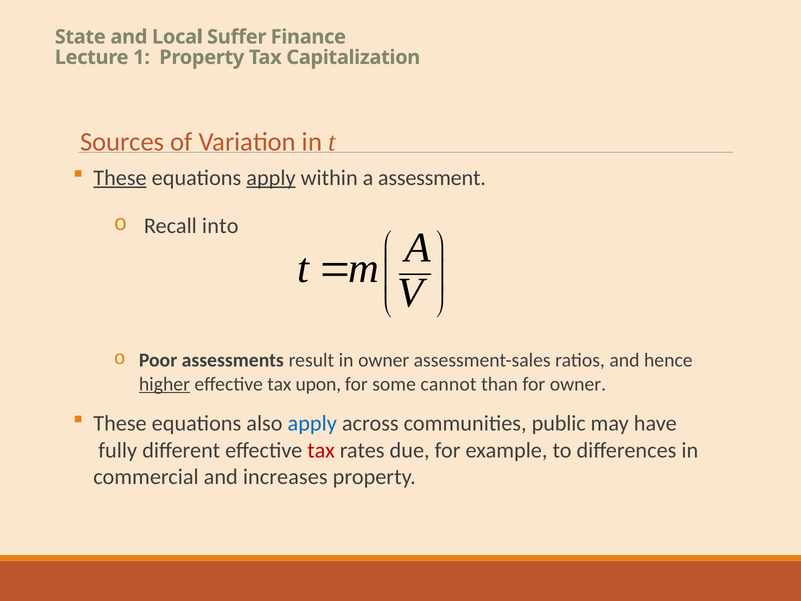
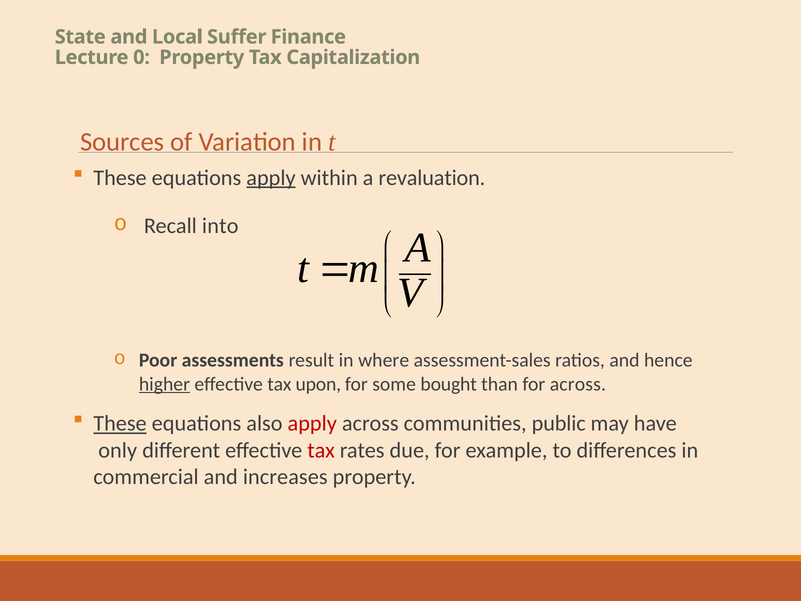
1: 1 -> 0 (142, 57)
These underline: present -> none (120, 178)
assessment: assessment -> revaluation (432, 178)
in owner: owner -> where (384, 360)
cannot: cannot -> bought (449, 384)
for owner: owner -> across (578, 384)
These underline: none -> present (120, 423)
apply colour: blue -> red (312, 423)
fully: fully -> only (118, 450)
